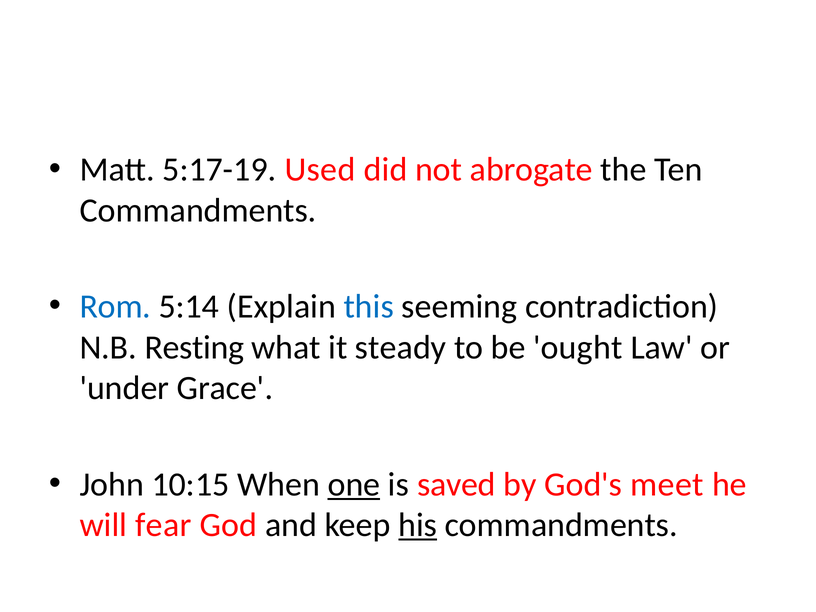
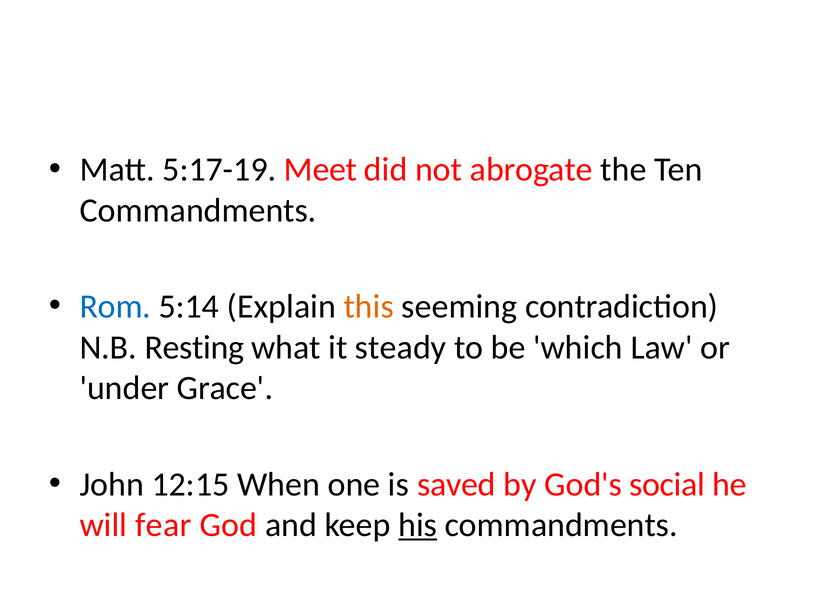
Used: Used -> Meet (320, 170)
this colour: blue -> orange (369, 307)
ought: ought -> which (578, 347)
10:15: 10:15 -> 12:15 (190, 484)
one underline: present -> none (354, 484)
meet: meet -> social (667, 484)
